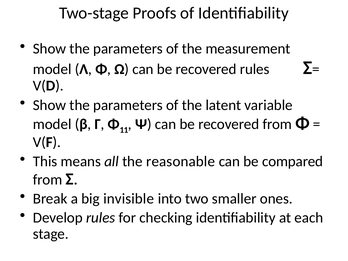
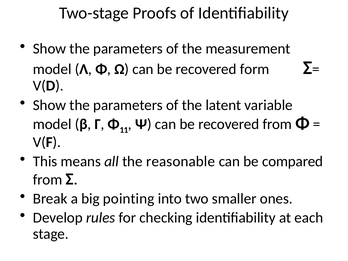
recovered rules: rules -> form (255, 69)
invisible: invisible -> pointing (129, 199)
